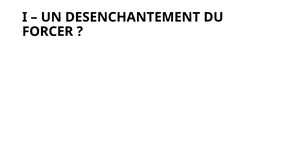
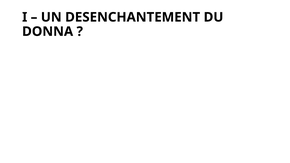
FORCER: FORCER -> DONNA (48, 32)
